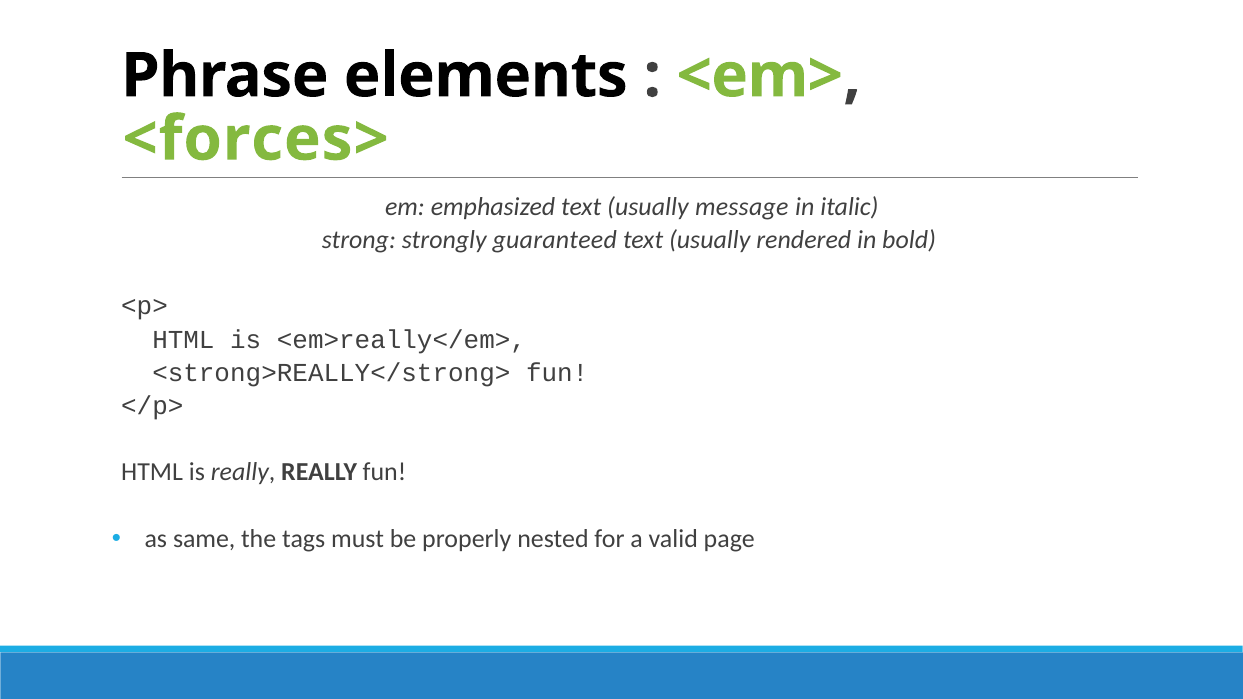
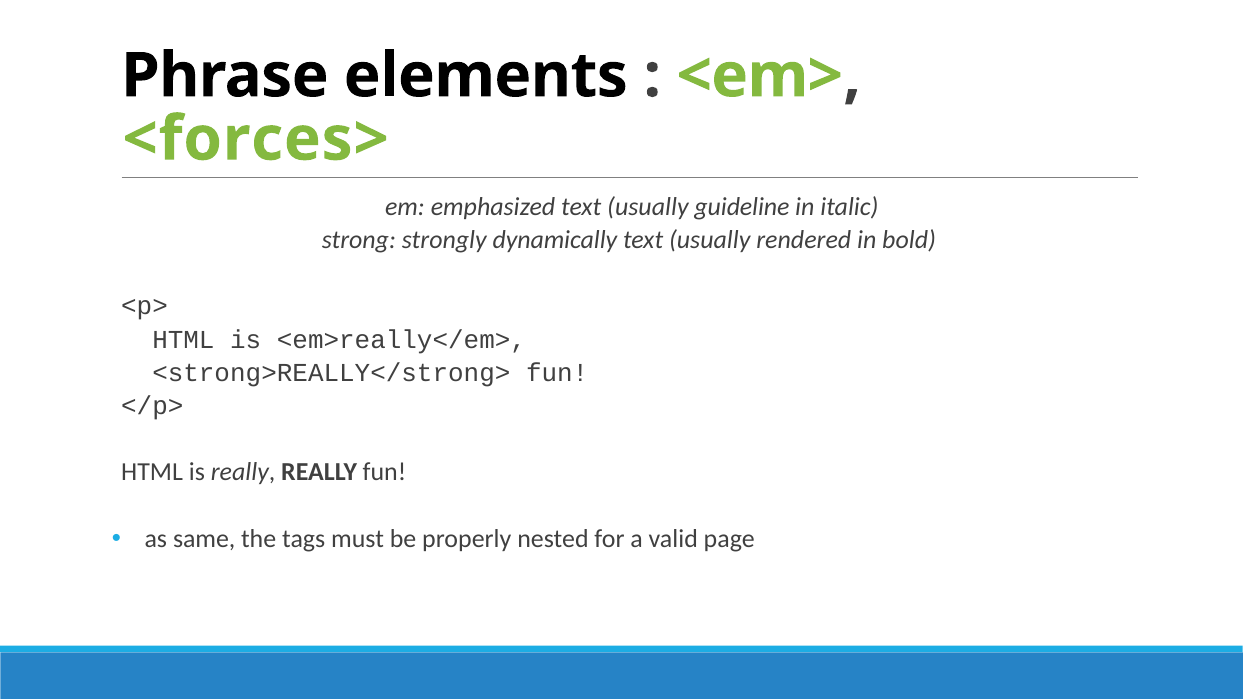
message: message -> guideline (742, 207)
guaranteed: guaranteed -> dynamically (555, 240)
